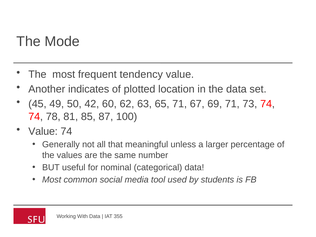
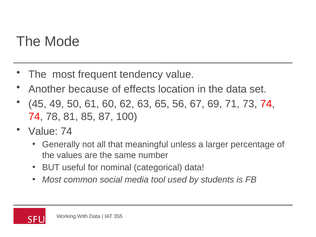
indicates: indicates -> because (89, 89)
plotted: plotted -> effects (139, 89)
42: 42 -> 61 (92, 104)
65 71: 71 -> 56 (180, 104)
